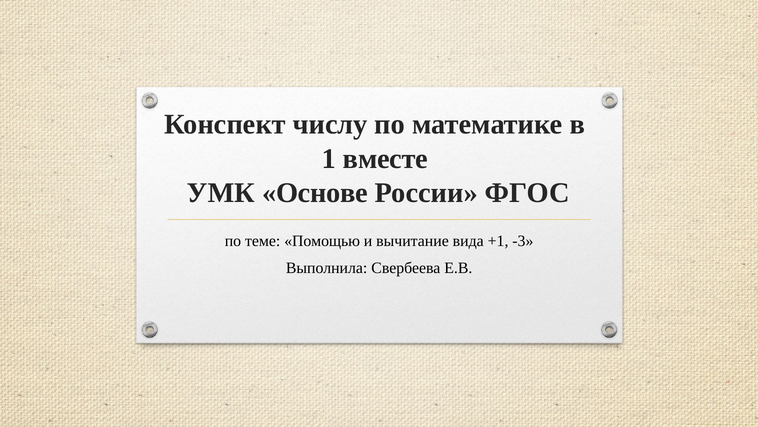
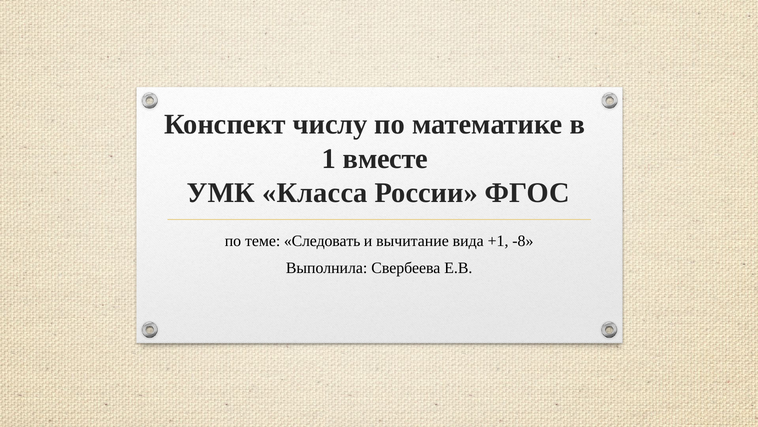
Основе: Основе -> Класса (315, 193)
Помощью: Помощью -> Следовать (322, 241)
-3: -3 -> -8 (523, 241)
